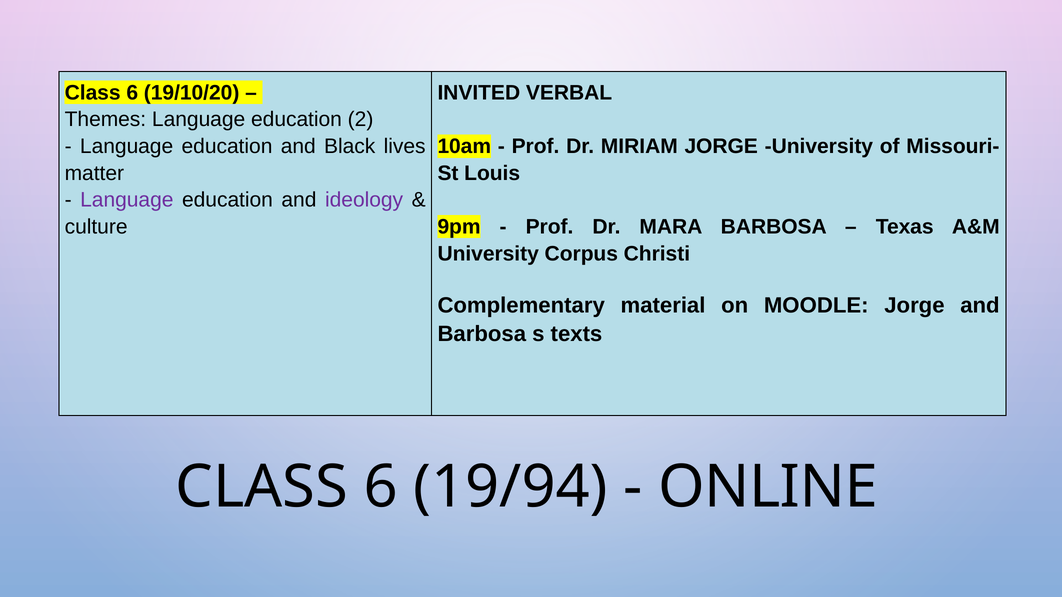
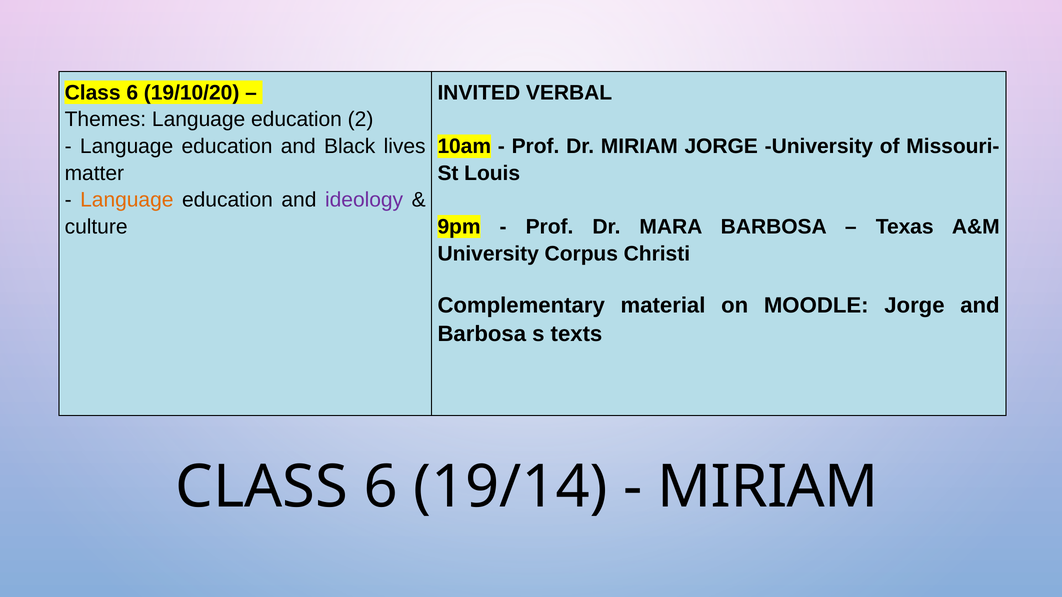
Language colour: purple -> orange (127, 200)
19/94: 19/94 -> 19/14 (511, 488)
ONLINE: ONLINE -> MIRIAM (768, 488)
